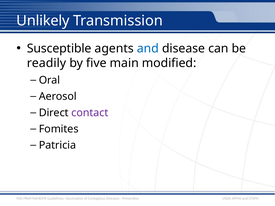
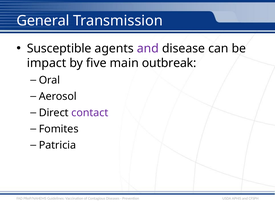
Unlikely: Unlikely -> General (43, 21)
and colour: blue -> purple (148, 49)
readily: readily -> impact (47, 63)
modified: modified -> outbreak (169, 63)
